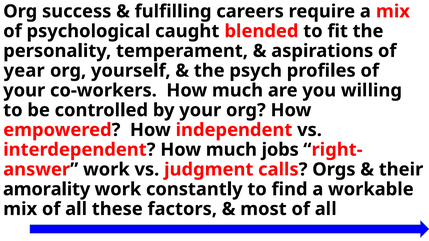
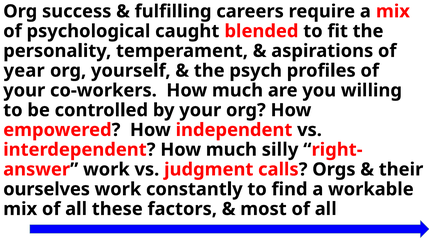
jobs: jobs -> silly (280, 150)
amorality: amorality -> ourselves (47, 189)
